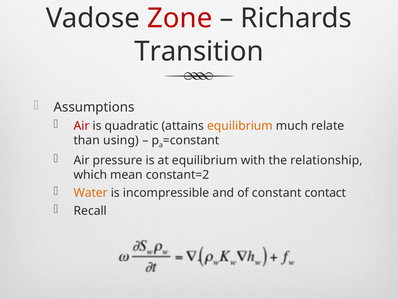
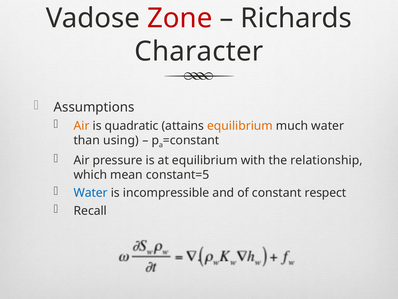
Transition: Transition -> Character (199, 51)
Air colour: red -> orange (82, 126)
much relate: relate -> water (328, 126)
constant=2: constant=2 -> constant=5 (178, 175)
Water colour: orange -> blue (91, 193)
contact: contact -> respect (325, 193)
